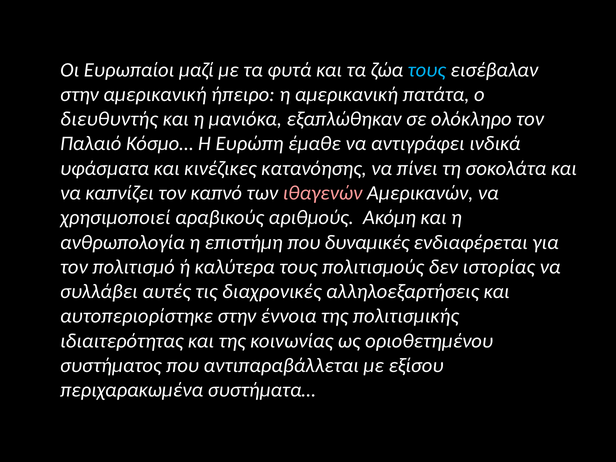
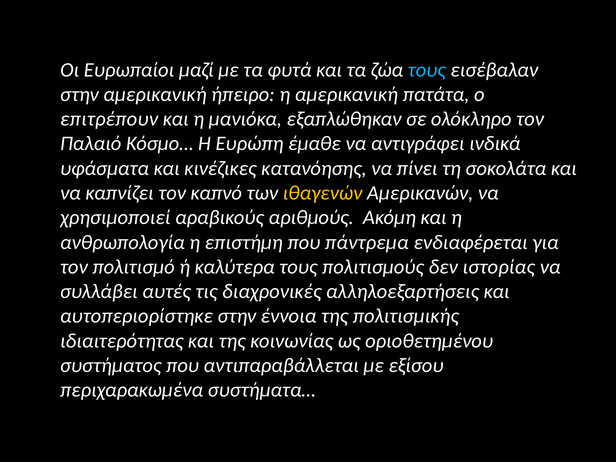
διευθυντής: διευθυντής -> επιτρέπουν (109, 119)
ιθαγενών colour: pink -> yellow (322, 193)
δυναμικές: δυναμικές -> πάντρεμα (367, 242)
